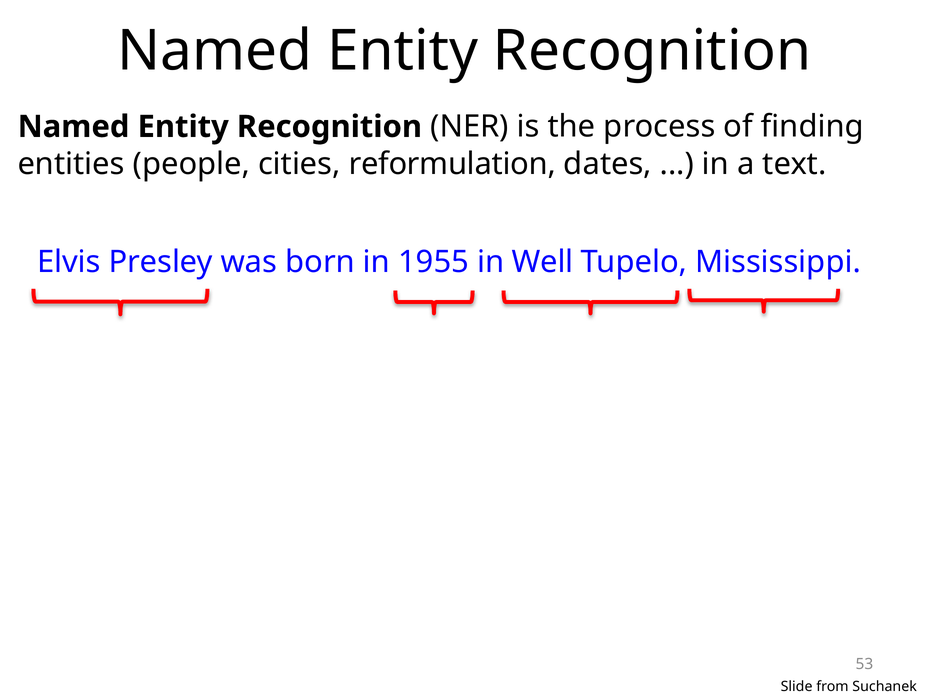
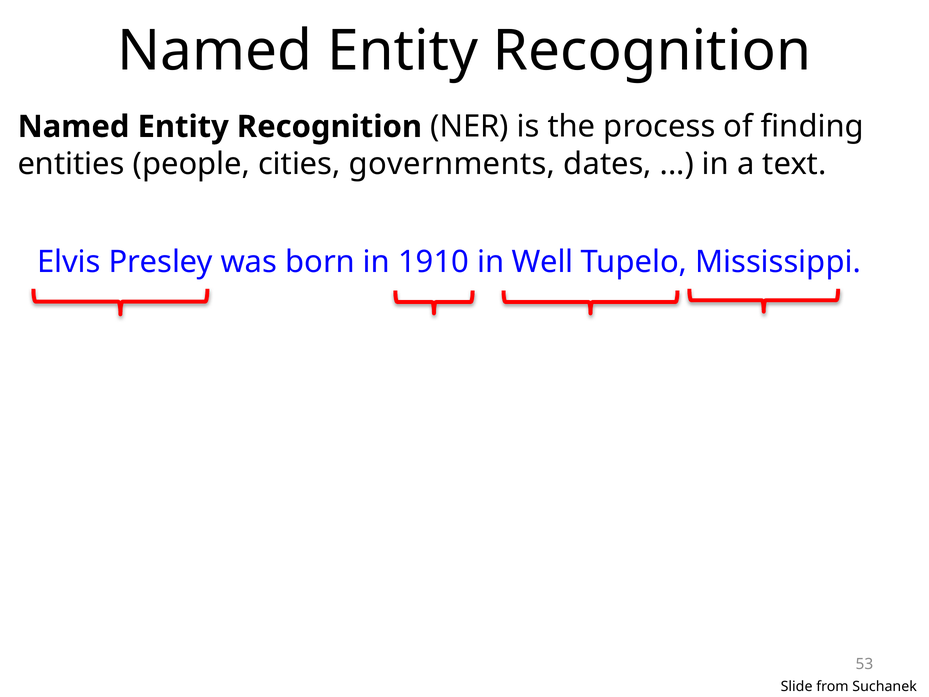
reformulation: reformulation -> governments (452, 164)
1955: 1955 -> 1910 (434, 262)
